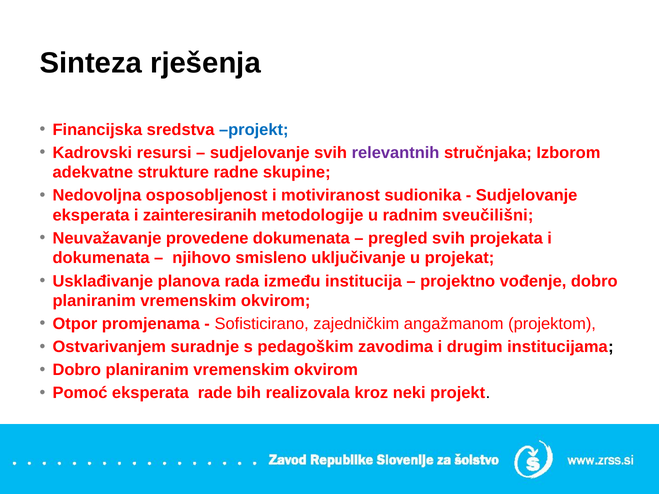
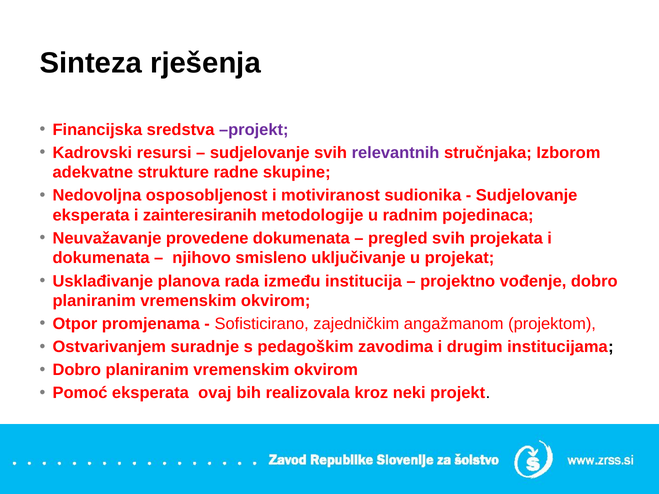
projekt colour: blue -> purple (254, 130)
sveučilišni: sveučilišni -> pojedinaca (488, 215)
rade: rade -> ovaj (215, 393)
